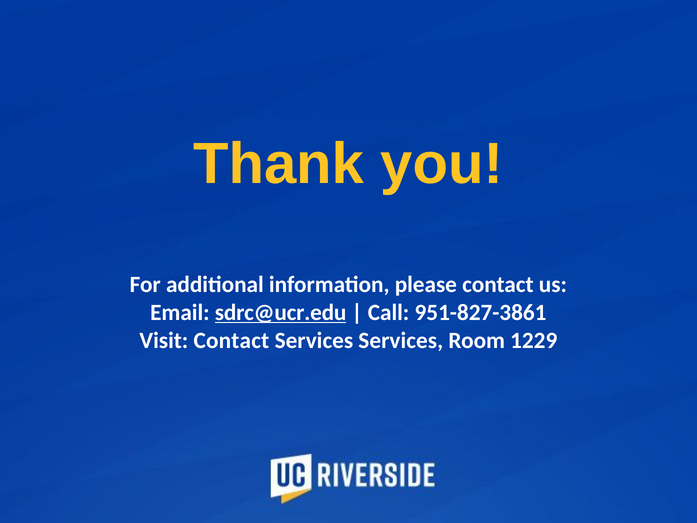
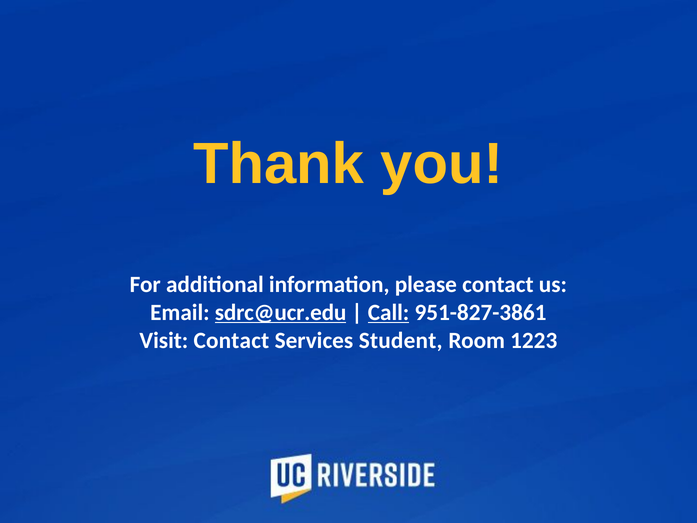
Call underline: none -> present (389, 312)
Services Services: Services -> Student (401, 340)
1229: 1229 -> 1223 (534, 340)
